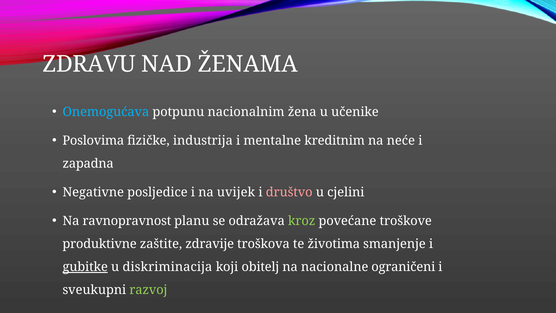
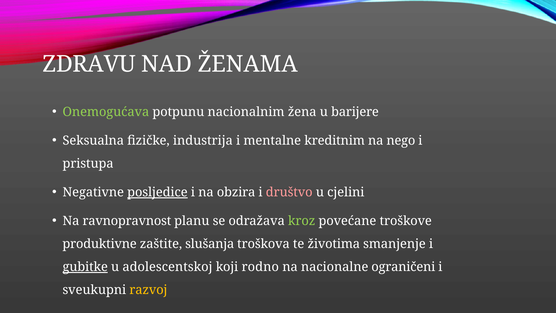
Onemogućava colour: light blue -> light green (106, 112)
učenike: učenike -> barijere (355, 112)
Poslovima: Poslovima -> Seksualna (93, 141)
neće: neće -> nego (401, 141)
zapadna: zapadna -> pristupa (88, 164)
posljedice underline: none -> present (157, 192)
uvijek: uvijek -> obzira (236, 192)
zdravije: zdravije -> slušanja (210, 244)
diskriminacija: diskriminacija -> adolescentskoj (167, 267)
obitelj: obitelj -> rodno (260, 267)
razvoj colour: light green -> yellow (148, 290)
